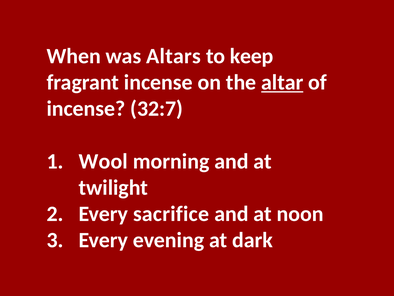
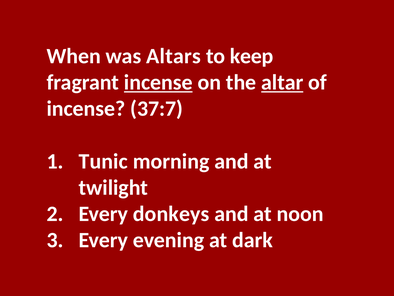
incense underline: none -> present (158, 82)
32:7: 32:7 -> 37:7 (157, 109)
Wool: Wool -> Tunic (103, 161)
sacrifice: sacrifice -> donkeys (171, 214)
